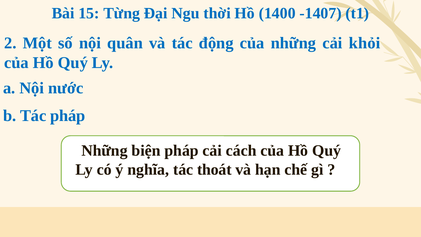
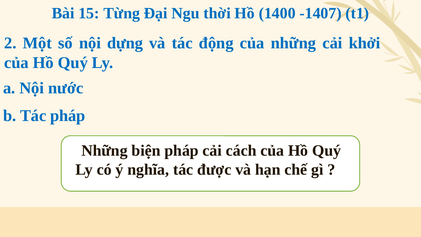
quân: quân -> dựng (125, 43)
khỏi: khỏi -> khởi (365, 43)
thoát: thoát -> được (214, 170)
